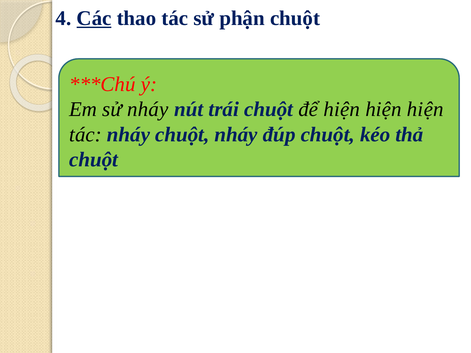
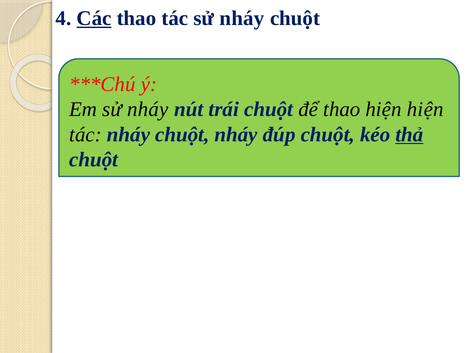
tác sử phận: phận -> nháy (242, 18)
để hiện: hiện -> thao (342, 109)
thả underline: none -> present (409, 135)
